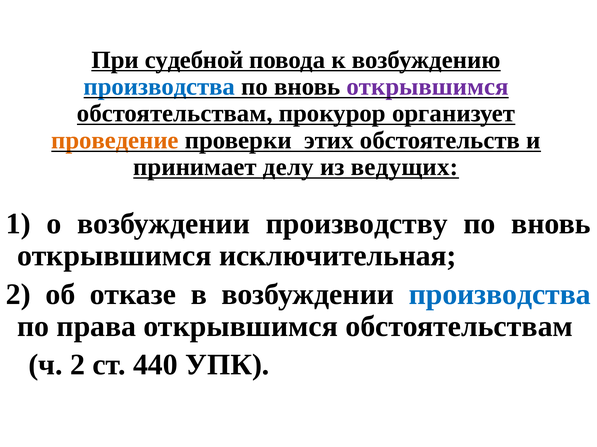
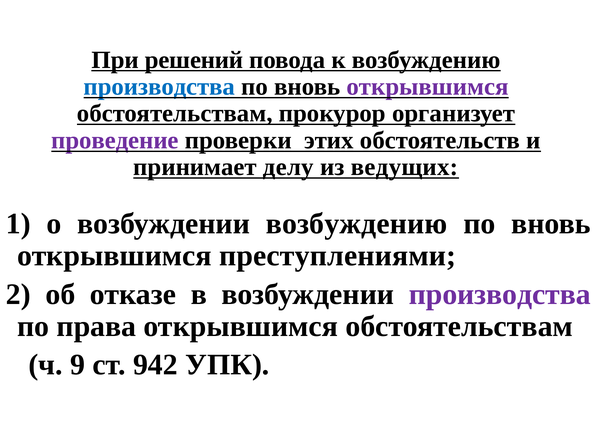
судебной: судебной -> решений (194, 60)
проведение colour: orange -> purple (115, 141)
возбуждении производству: производству -> возбуждению (357, 224)
исключительная: исключительная -> преступлениями (338, 256)
производства colour: blue -> purple (500, 295)
ч 2: 2 -> 9 (78, 365)
440: 440 -> 942 (155, 365)
